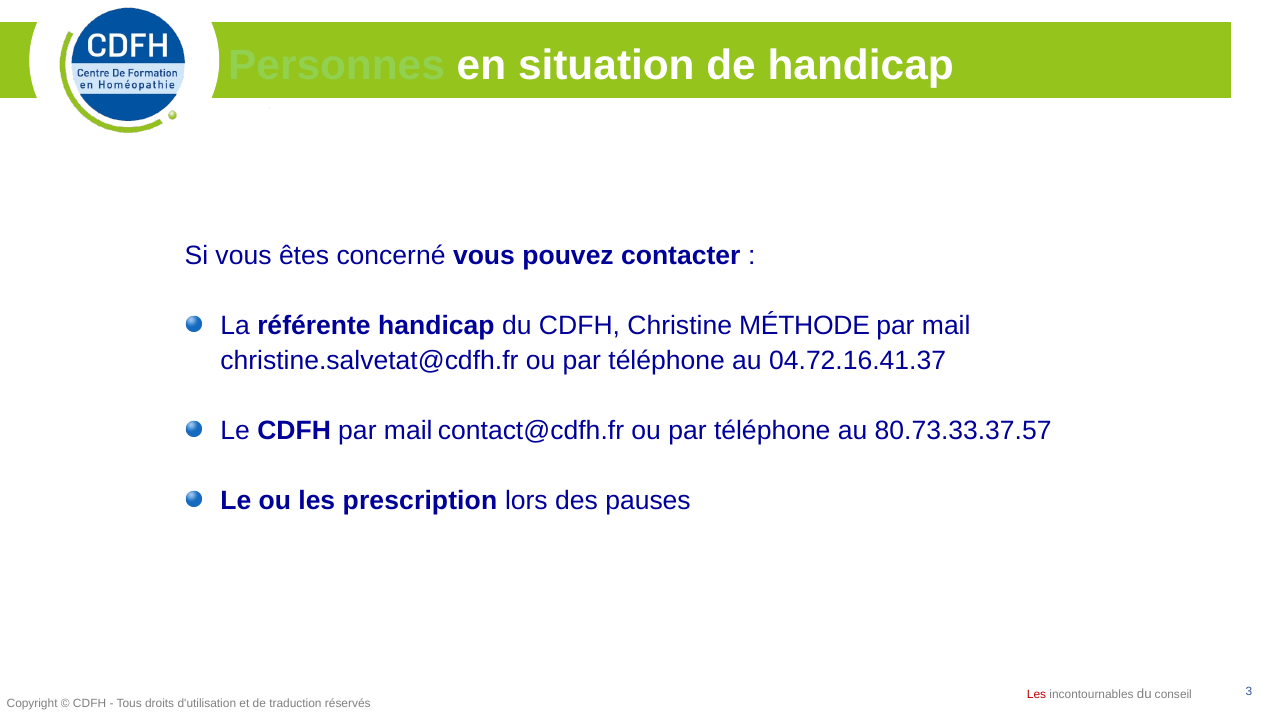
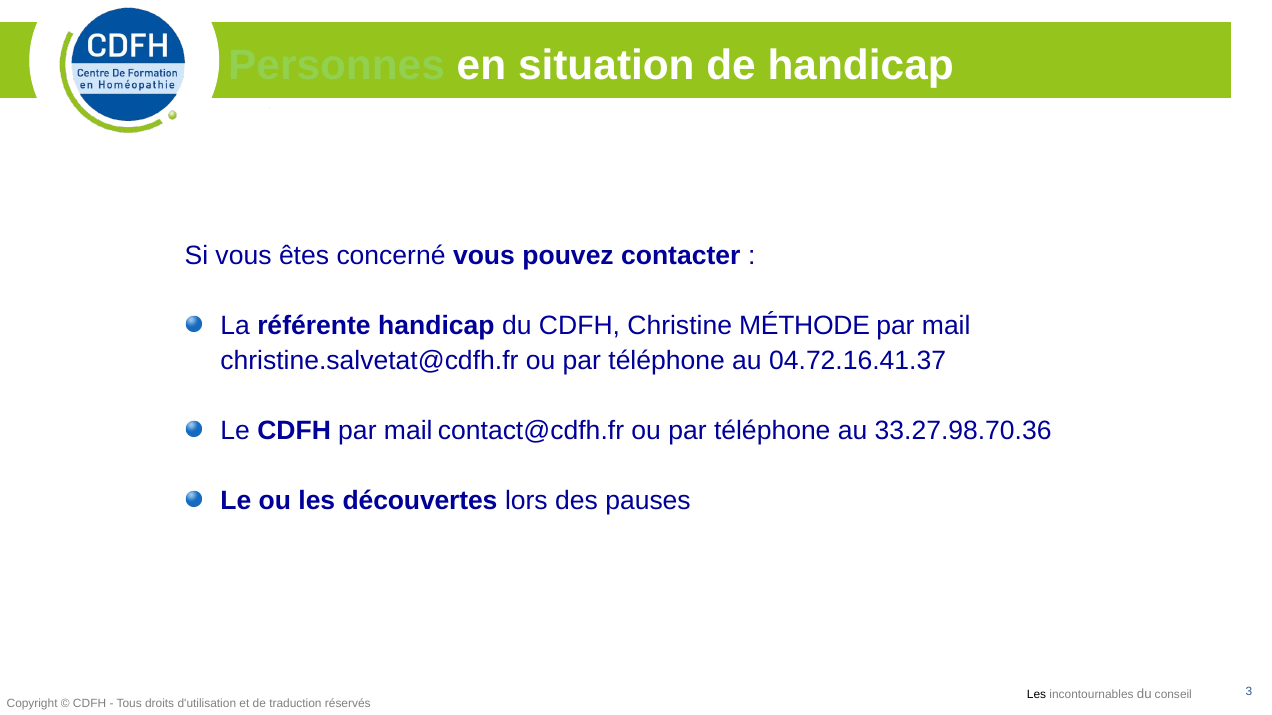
80.73.33.37.57: 80.73.33.37.57 -> 33.27.98.70.36 (963, 431)
prescription: prescription -> découvertes (420, 501)
Les colour: red -> black (1037, 695)
